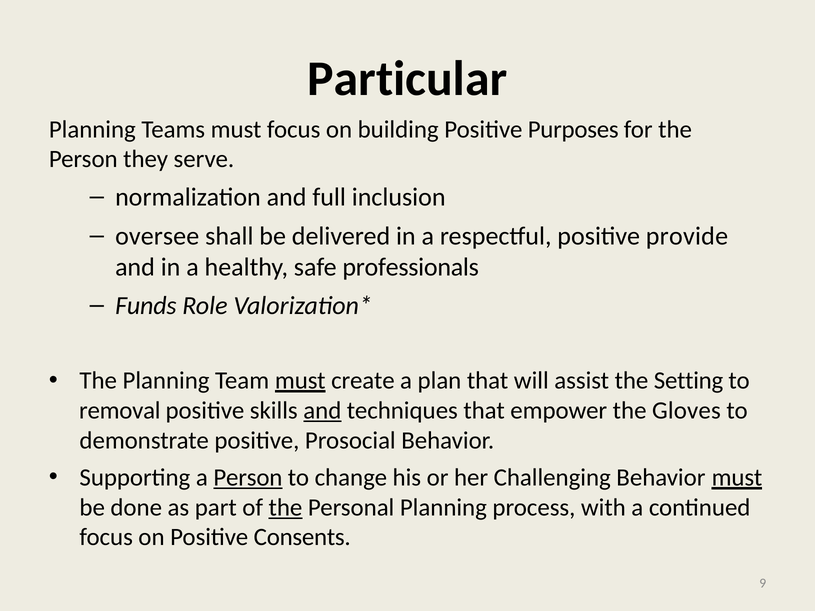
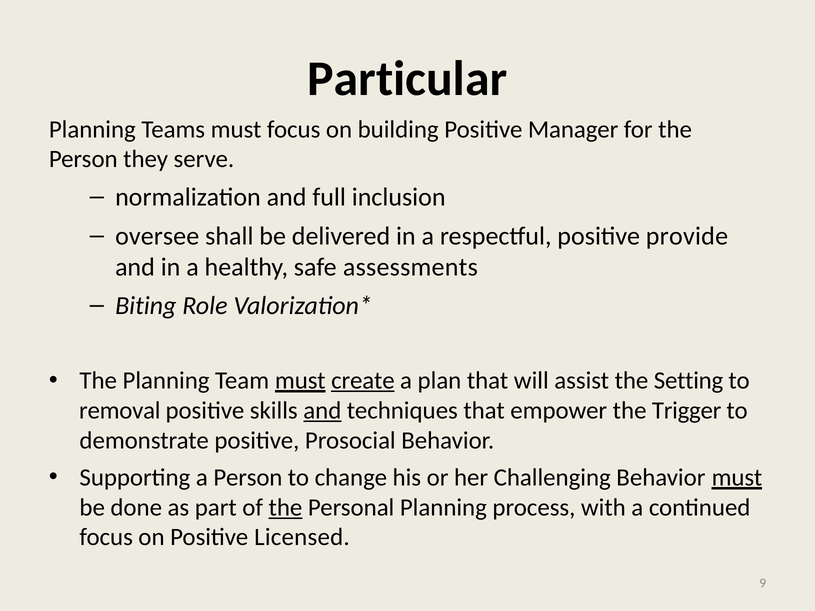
Purposes: Purposes -> Manager (573, 129)
professionals: professionals -> assessments (410, 267)
Funds: Funds -> Biting (146, 306)
create underline: none -> present (363, 381)
Gloves: Gloves -> Trigger (687, 411)
Person underline: present -> none (248, 478)
Consents: Consents -> Licensed (302, 537)
